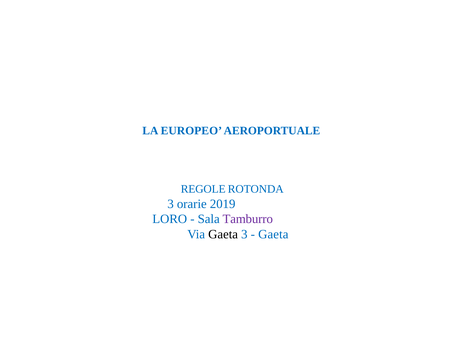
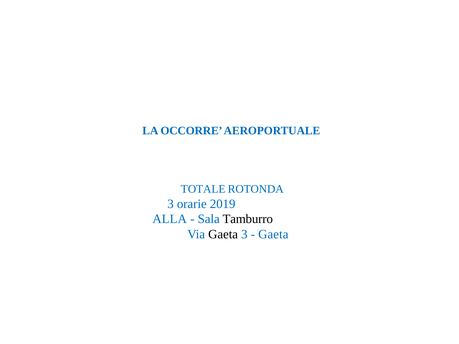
EUROPEO: EUROPEO -> OCCORRE (191, 131)
REGOLE: REGOLE -> TOTALE (203, 189)
LORO: LORO -> ALLA (170, 219)
Tamburro colour: purple -> black (248, 219)
